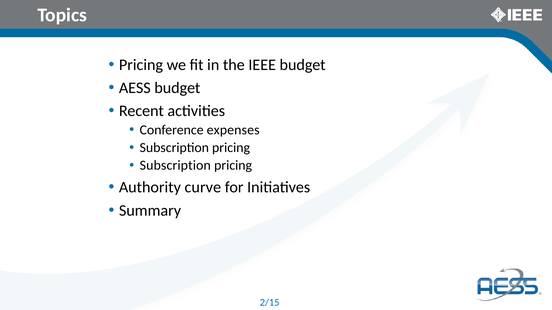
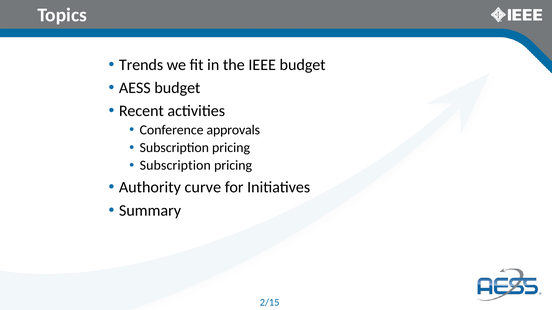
Pricing: Pricing -> Trends (141, 65)
expenses: expenses -> approvals (233, 130)
